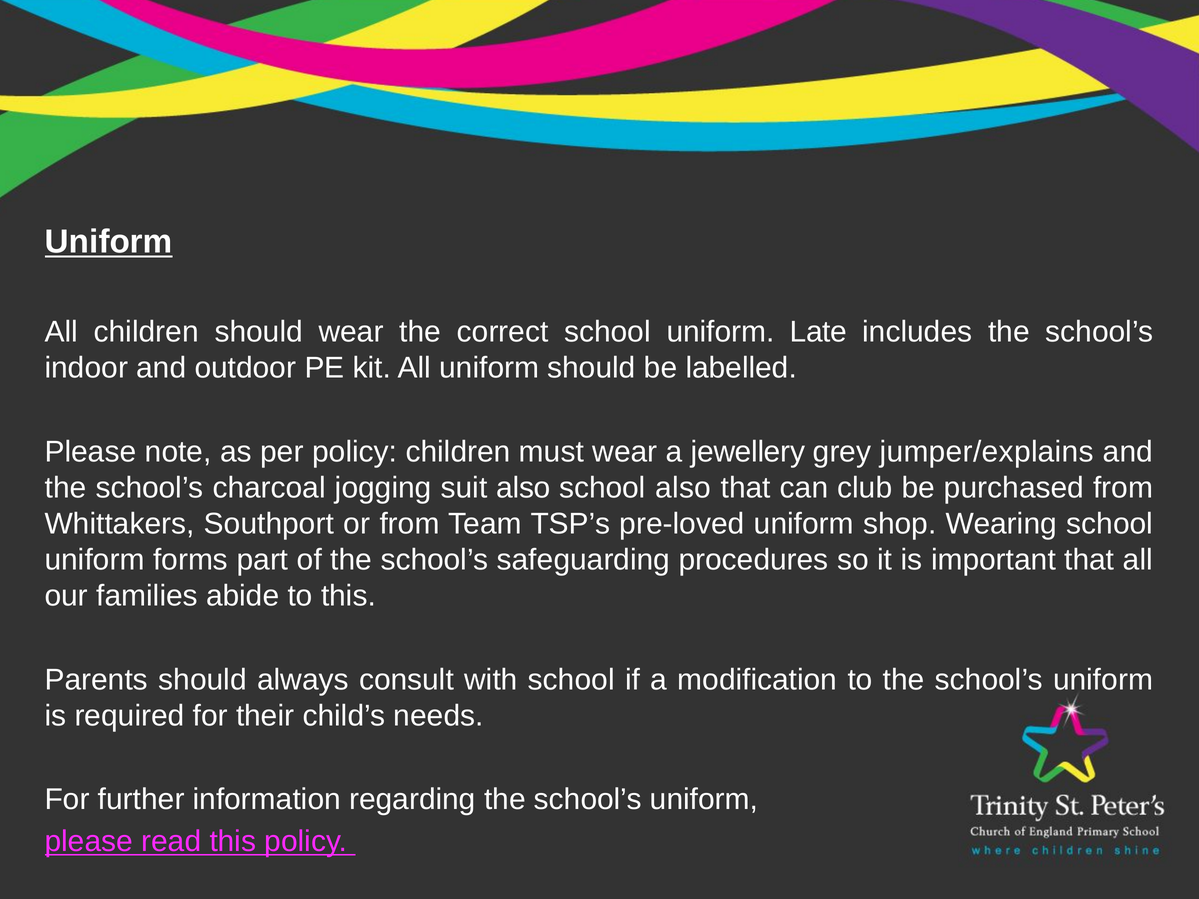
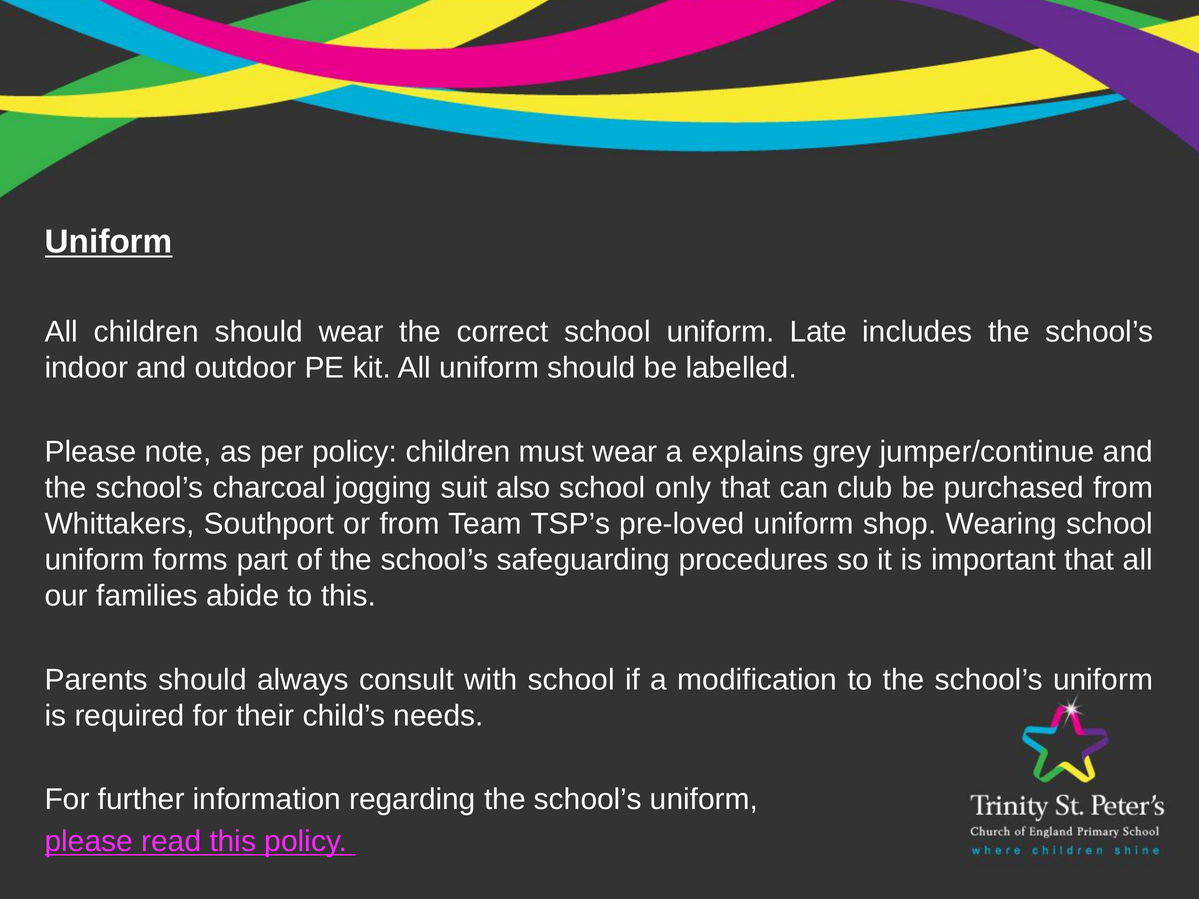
jewellery: jewellery -> explains (748, 452)
jumper/explains: jumper/explains -> jumper/continue (987, 452)
school also: also -> only (683, 488)
